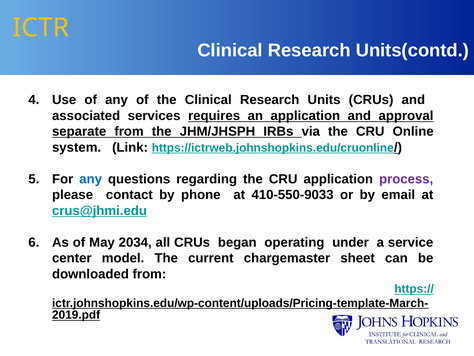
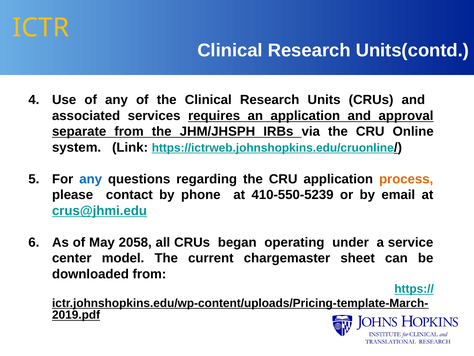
process colour: purple -> orange (406, 179)
410-550-9033: 410-550-9033 -> 410-550-5239 (293, 195)
2034: 2034 -> 2058 (135, 242)
